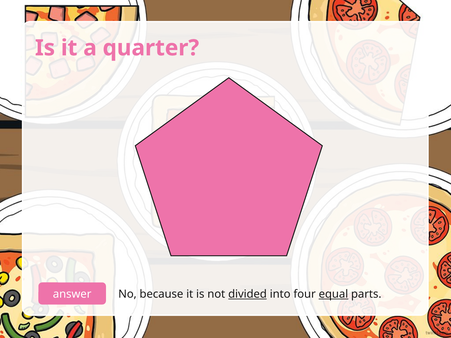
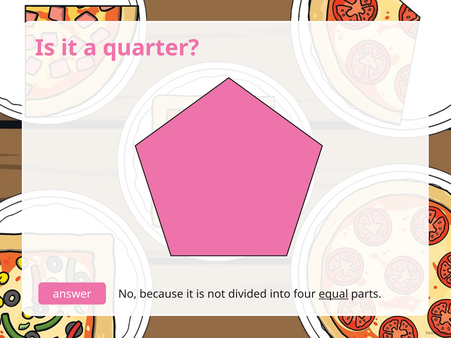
divided underline: present -> none (248, 294)
